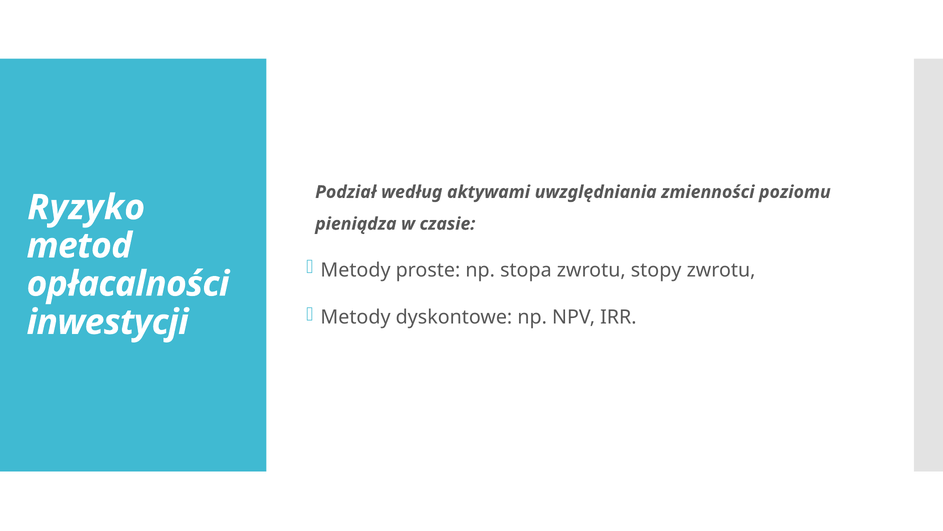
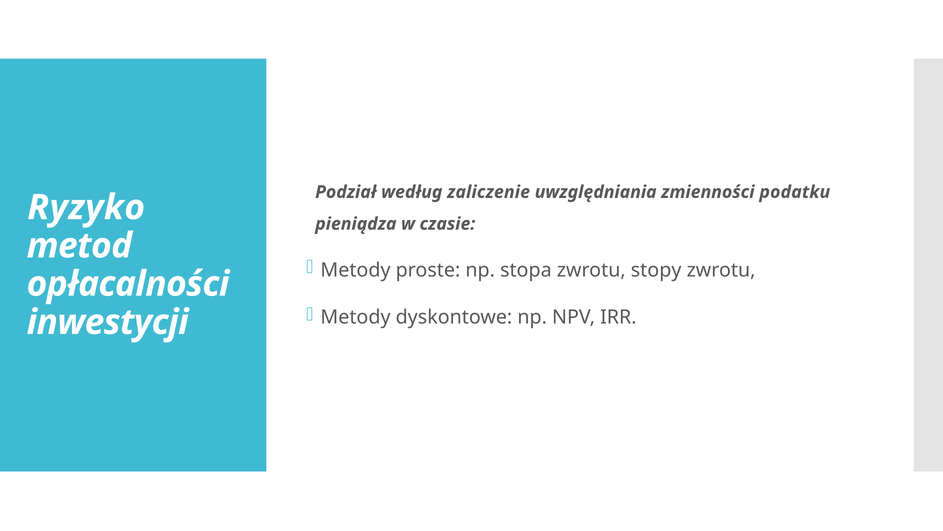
aktywami: aktywami -> zaliczenie (489, 192)
poziomu: poziomu -> podatku (795, 192)
